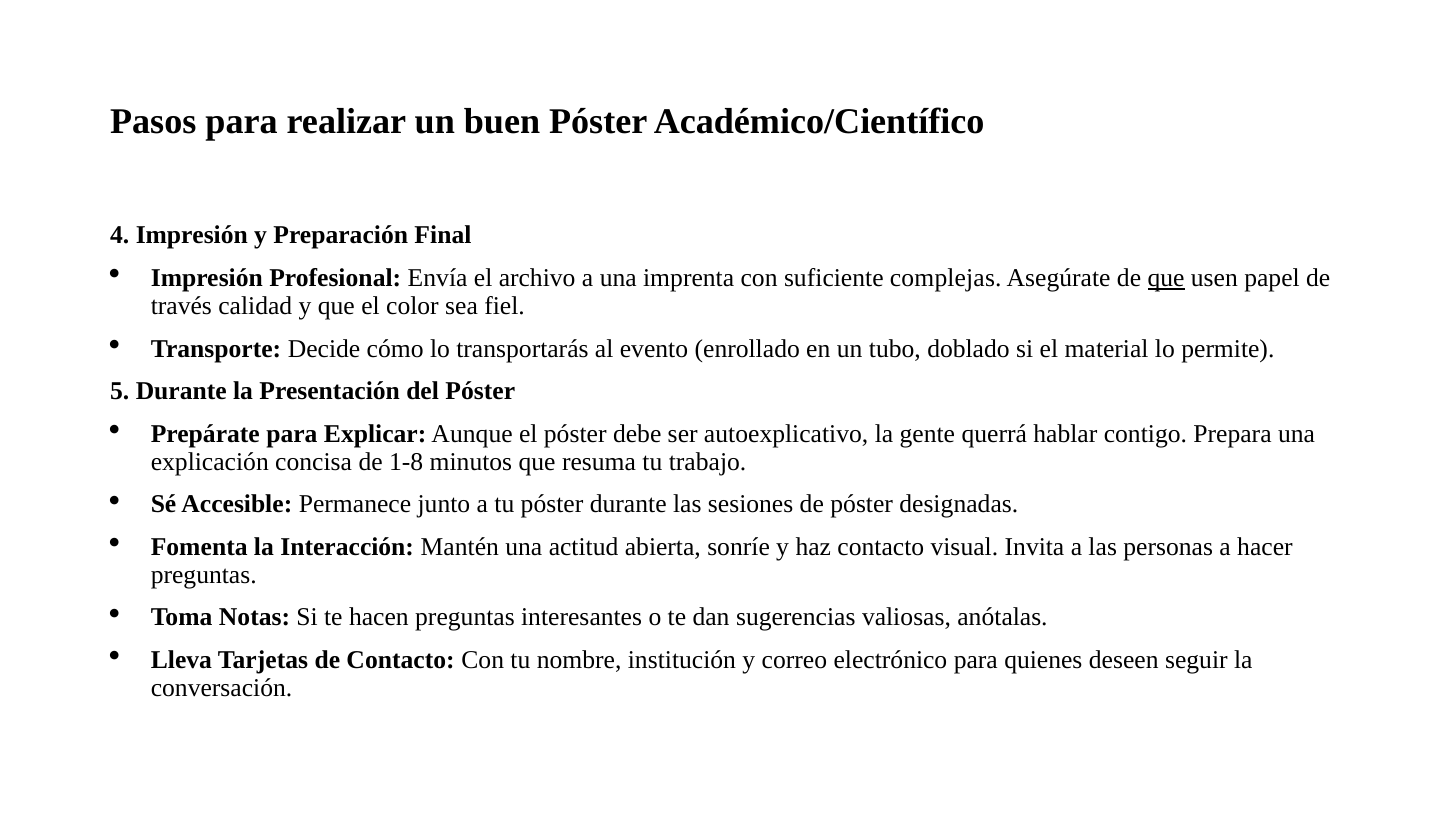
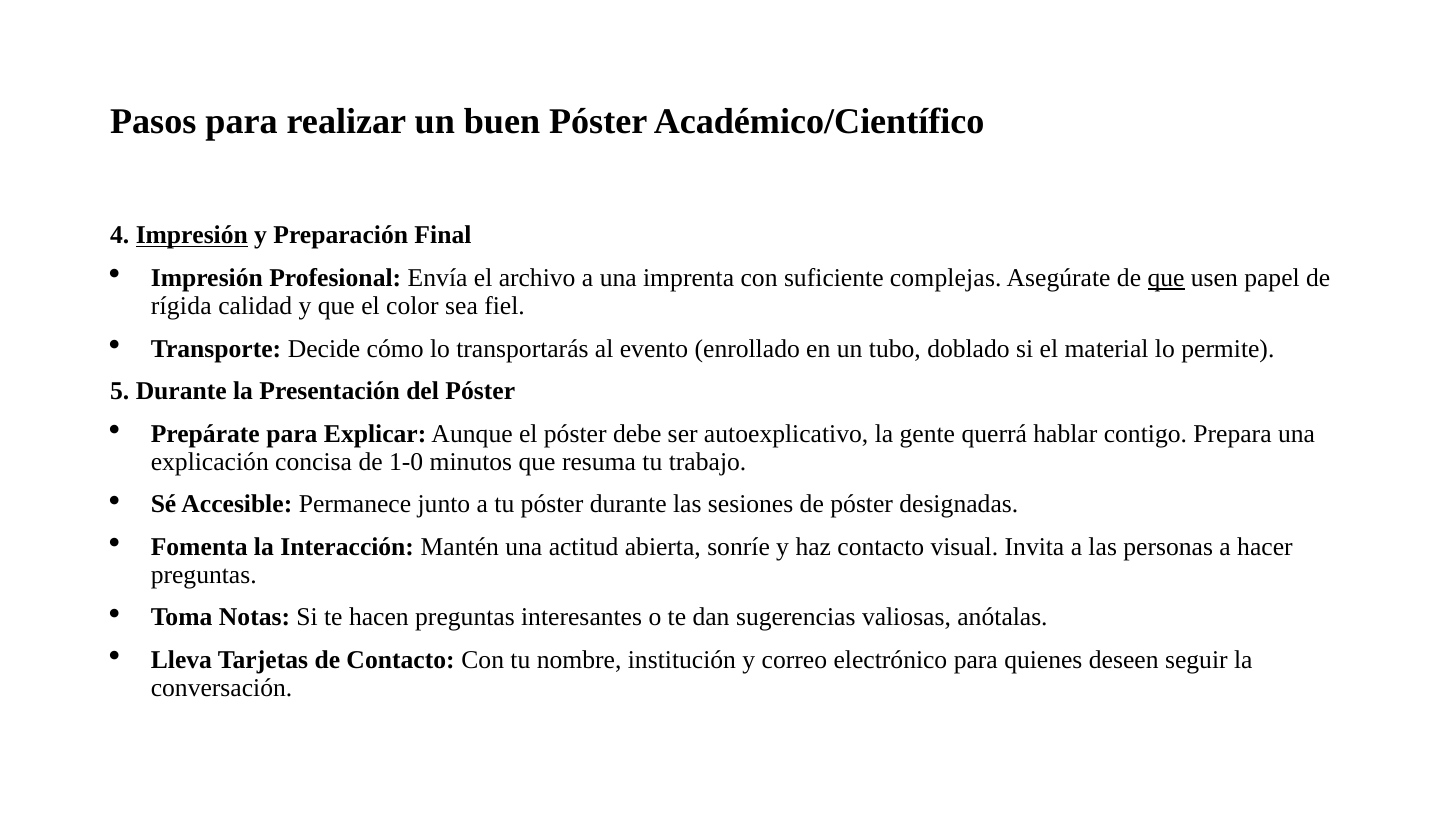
Impresión underline: none -> present (192, 235)
través: través -> rígida (181, 306)
1-8: 1-8 -> 1-0 (406, 462)
